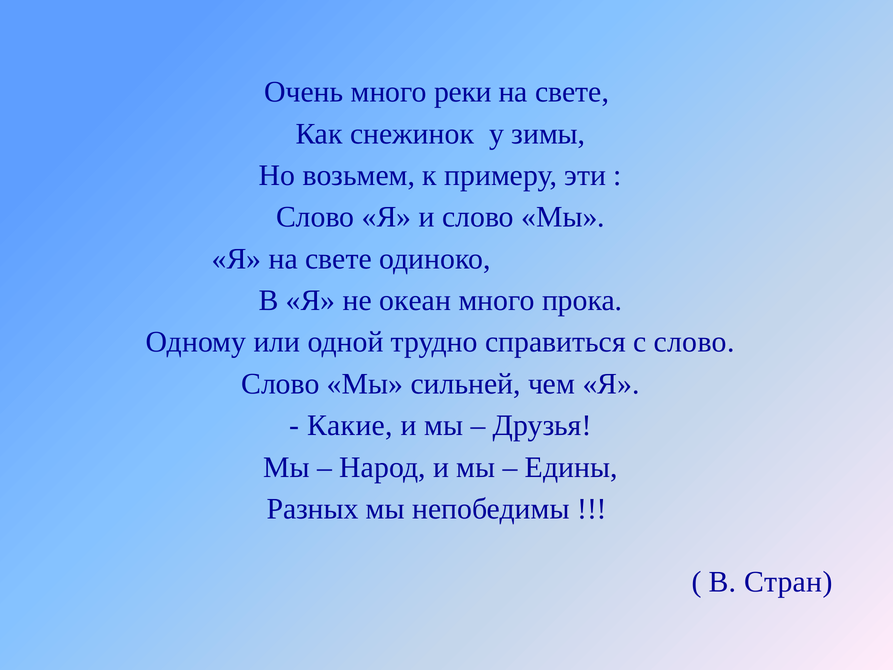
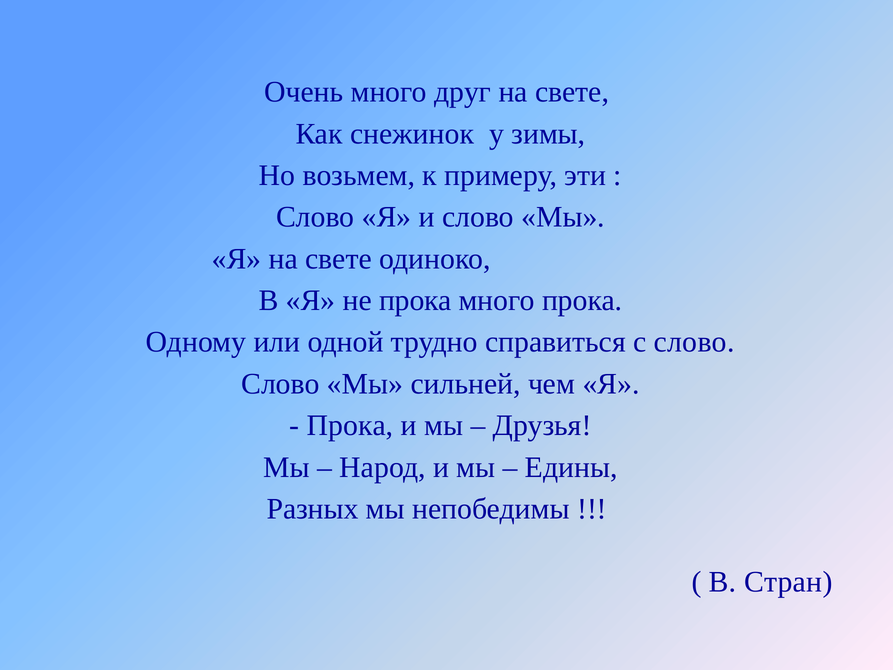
реки: реки -> друг (463, 92)
не океан: океан -> прока (415, 300)
Какие: Какие -> Прока (350, 425)
